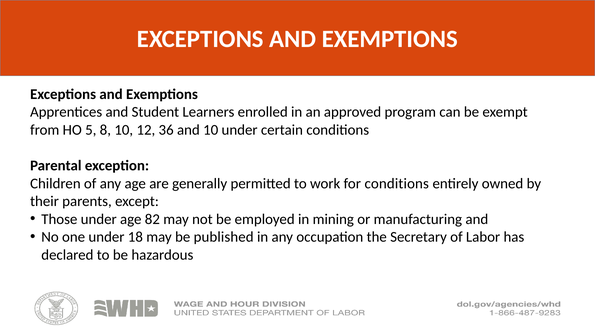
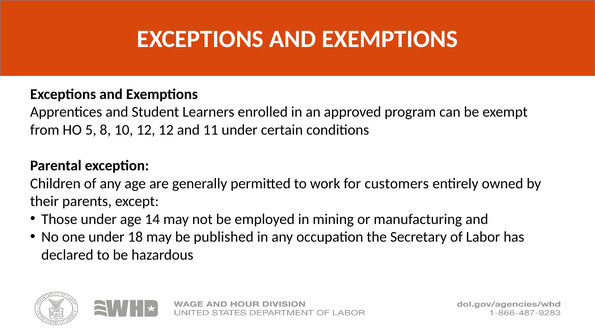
12 36: 36 -> 12 (166, 130)
and 10: 10 -> 11 (211, 130)
for conditions: conditions -> customers (397, 183)
82: 82 -> 14 (152, 219)
